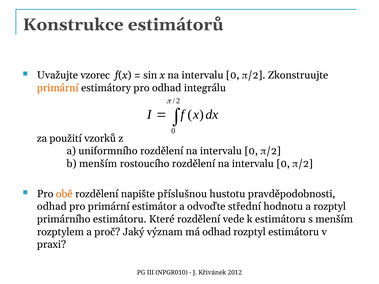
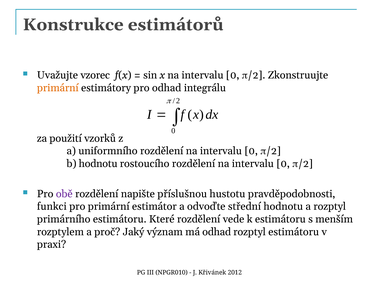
b menším: menším -> hodnotu (98, 164)
obě colour: orange -> purple (64, 194)
odhad: odhad -> funkci (52, 207)
